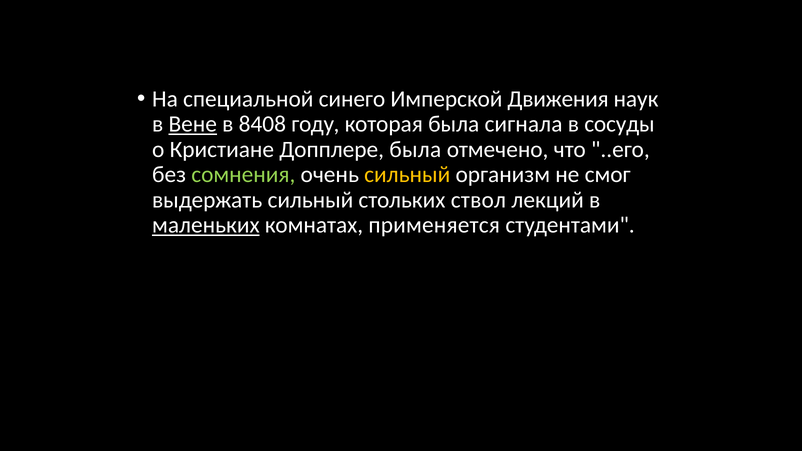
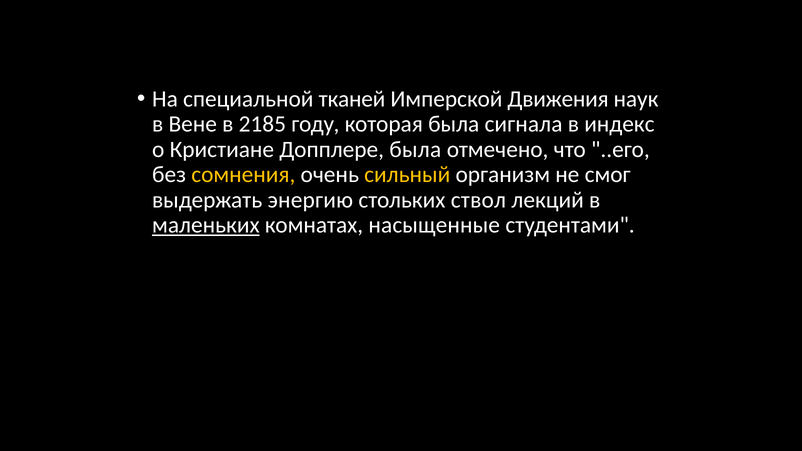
синего: синего -> тканей (352, 99)
Вене underline: present -> none (193, 124)
8408: 8408 -> 2185 (262, 124)
сосуды: сосуды -> индекс (619, 124)
сомнения colour: light green -> yellow (243, 175)
выдержать сильный: сильный -> энергию (310, 200)
применяется: применяется -> насыщенные (434, 225)
